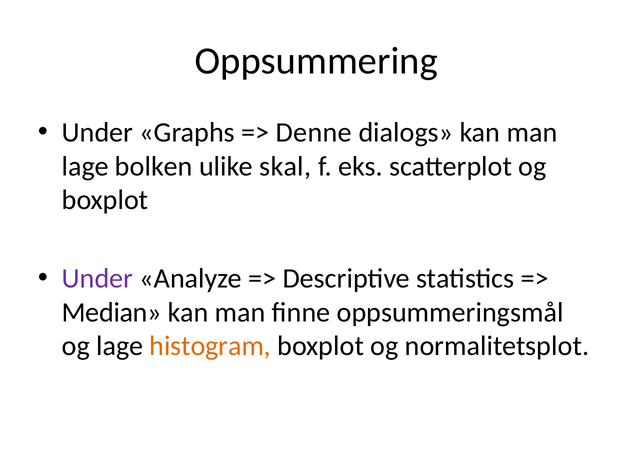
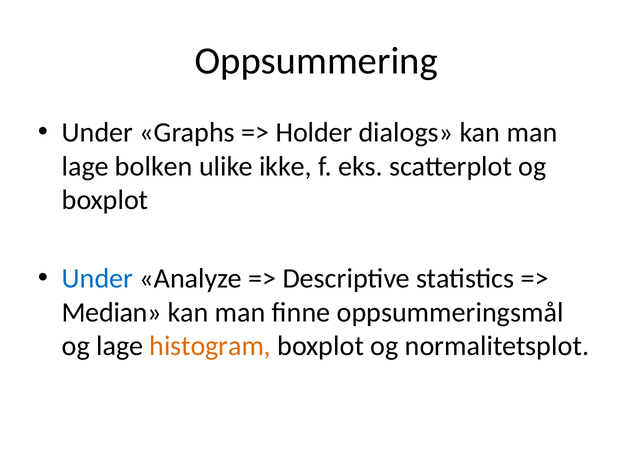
Denne: Denne -> Holder (314, 133)
skal: skal -> ikke (285, 167)
Under colour: purple -> blue (97, 279)
